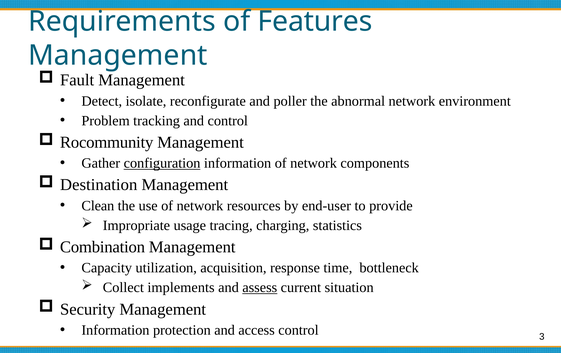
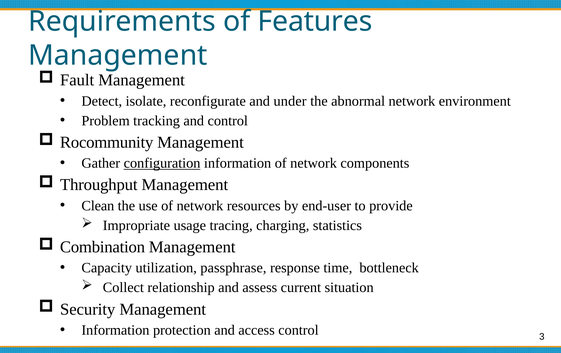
poller: poller -> under (290, 101)
Destination: Destination -> Throughput (99, 185)
acquisition: acquisition -> passphrase (233, 268)
implements: implements -> relationship (181, 288)
assess underline: present -> none (260, 288)
